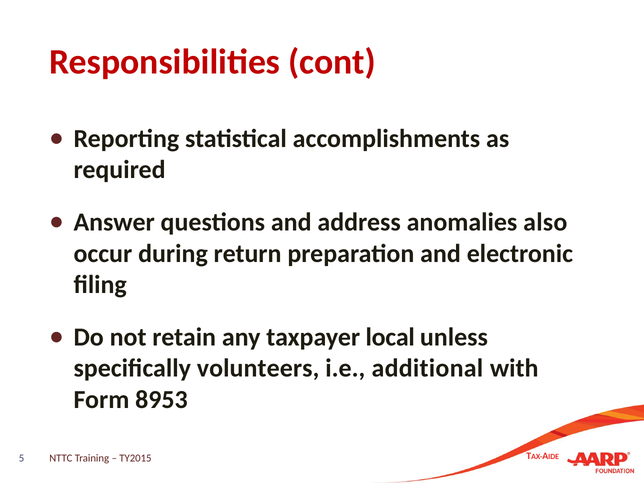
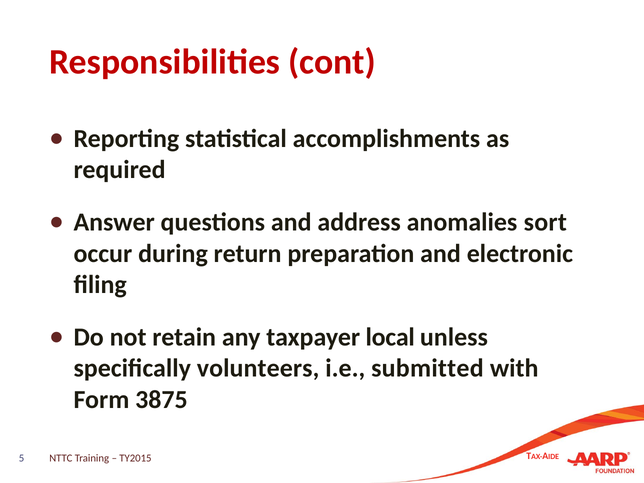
also: also -> sort (545, 222)
additional: additional -> submitted (427, 368)
8953: 8953 -> 3875 (161, 400)
